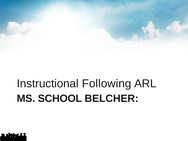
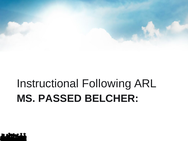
SCHOOL: SCHOOL -> PASSED (60, 99)
